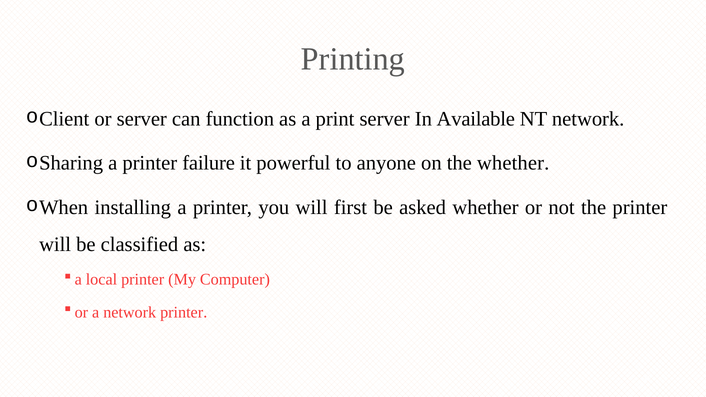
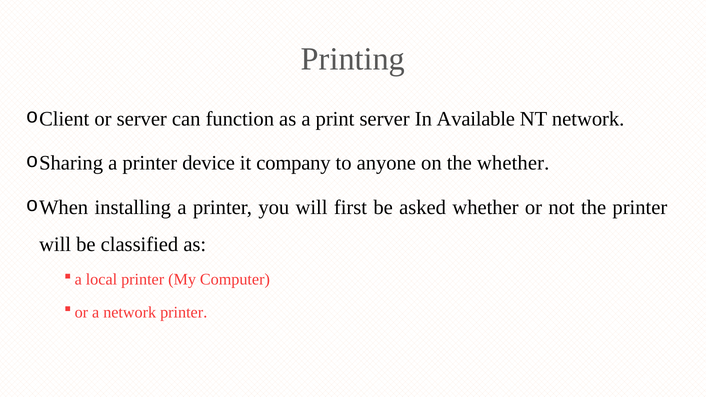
failure: failure -> device (209, 163)
powerful: powerful -> company (293, 163)
